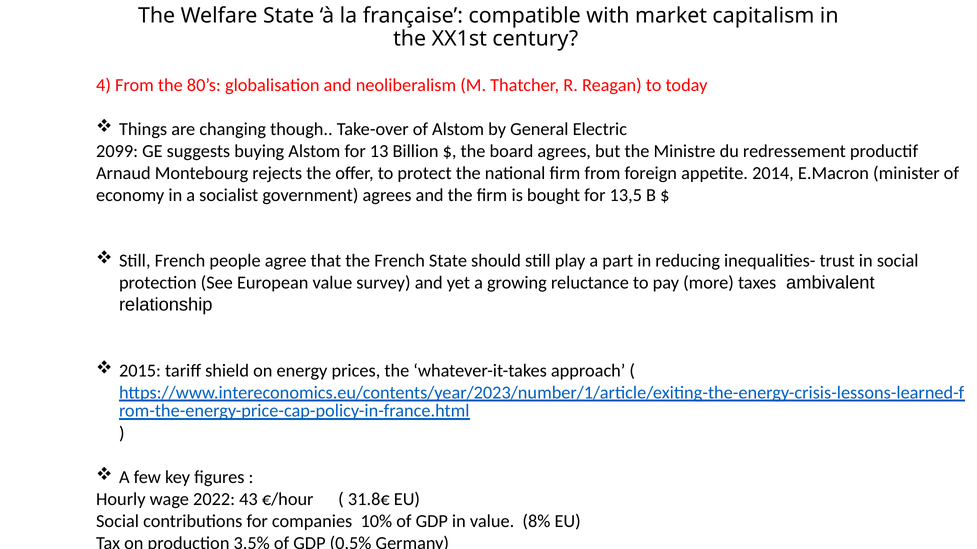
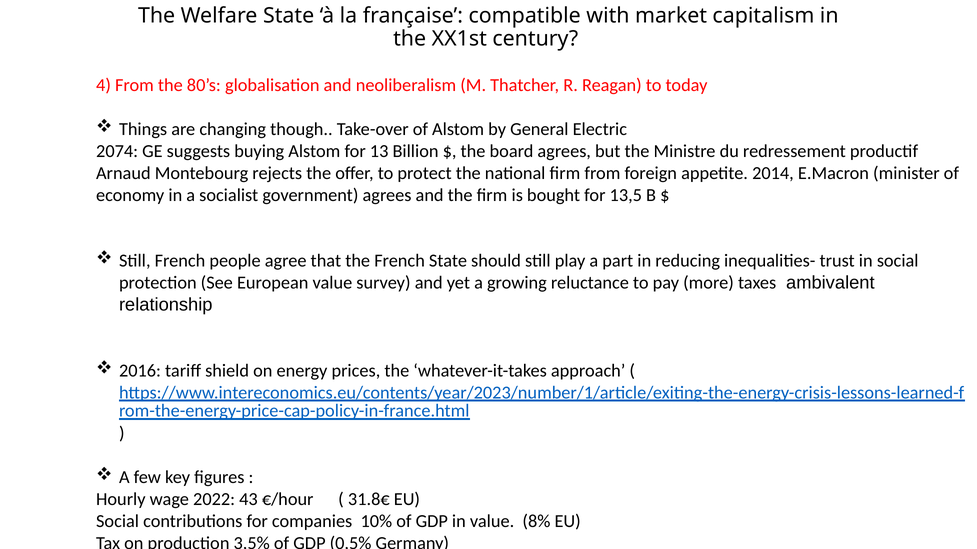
2099: 2099 -> 2074 (117, 151)
2015: 2015 -> 2016 (140, 371)
